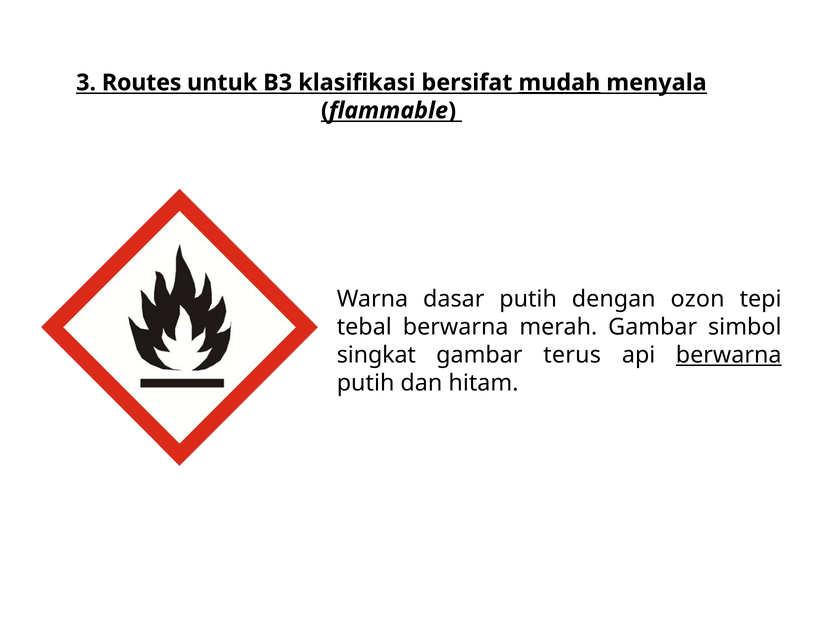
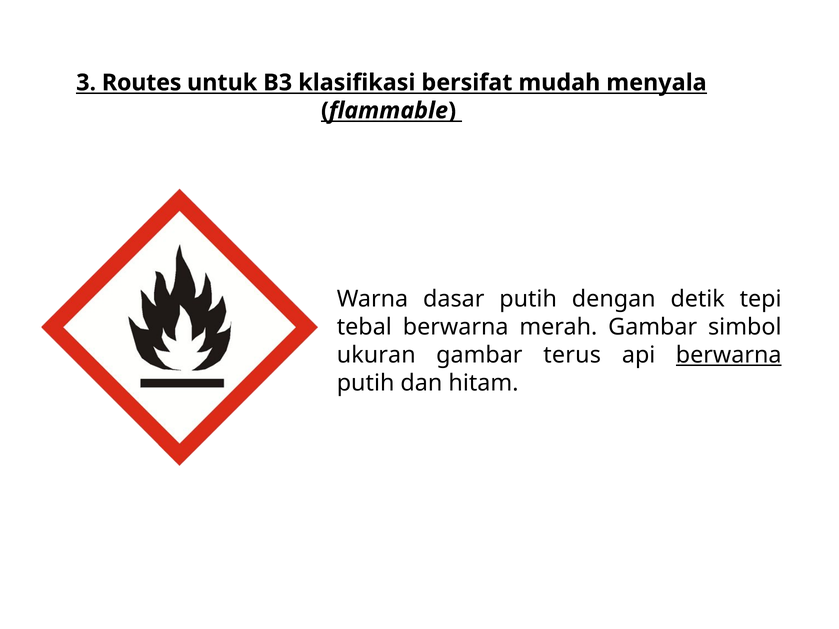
mudah underline: present -> none (559, 83)
ozon: ozon -> detik (698, 299)
singkat: singkat -> ukuran (376, 355)
